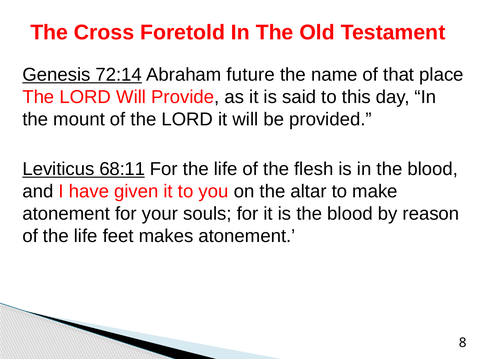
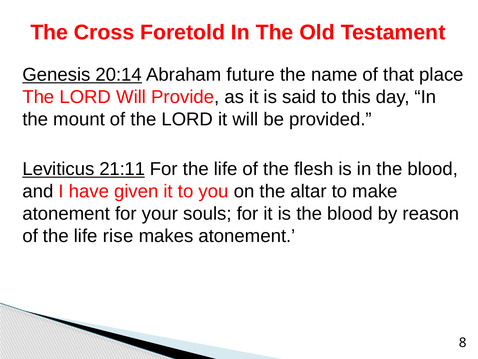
72:14: 72:14 -> 20:14 (119, 75)
68:11: 68:11 -> 21:11 (122, 169)
feet: feet -> rise (118, 236)
